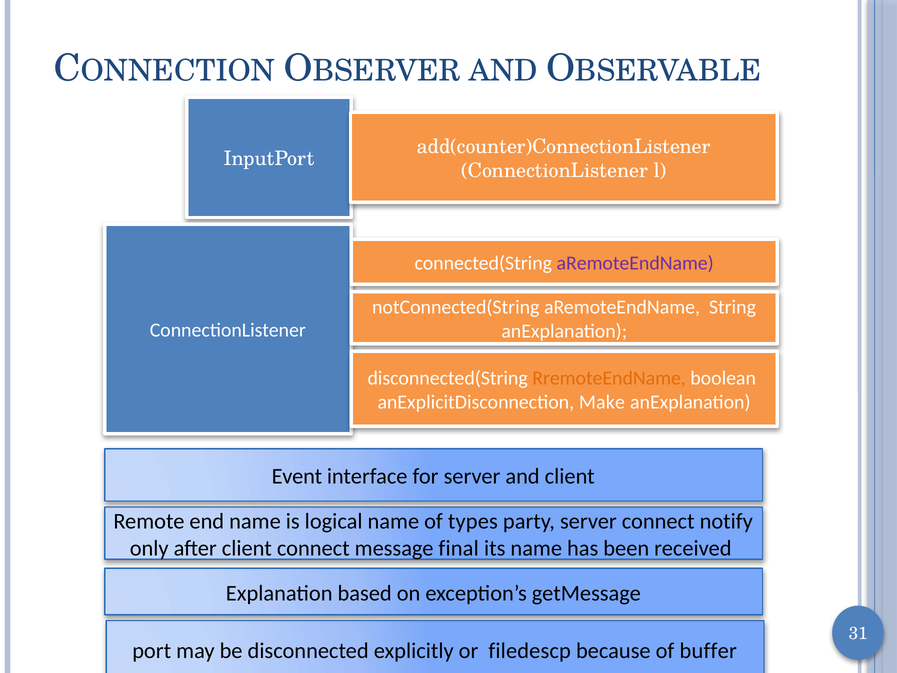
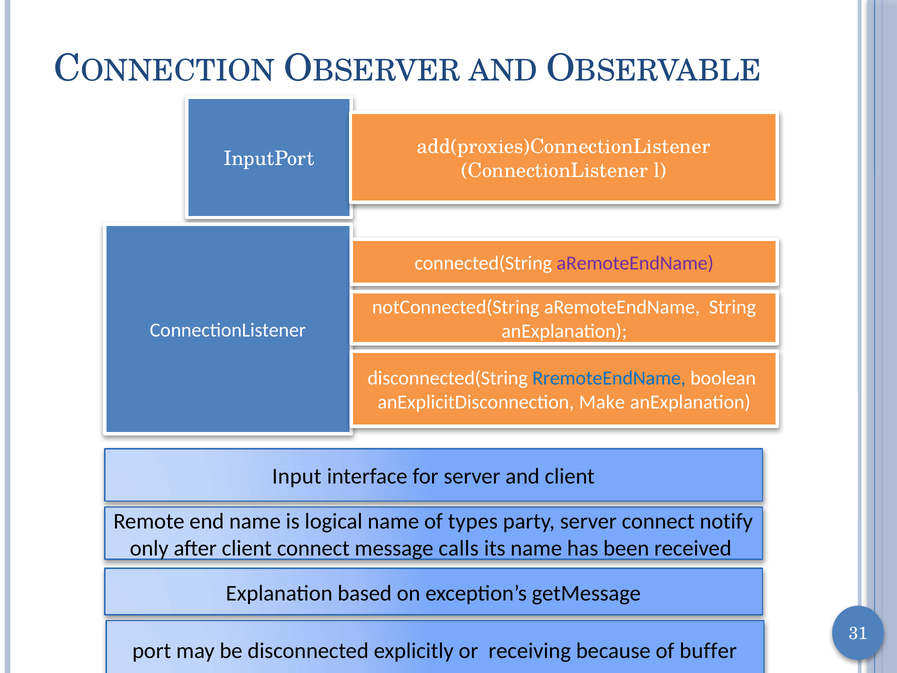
add(counter)ConnectionListener: add(counter)ConnectionListener -> add(proxies)ConnectionListener (564, 147)
RremoteEndName colour: orange -> blue (609, 378)
Event: Event -> Input (297, 476)
final: final -> calls (459, 548)
filedescp: filedescp -> receiving (530, 651)
